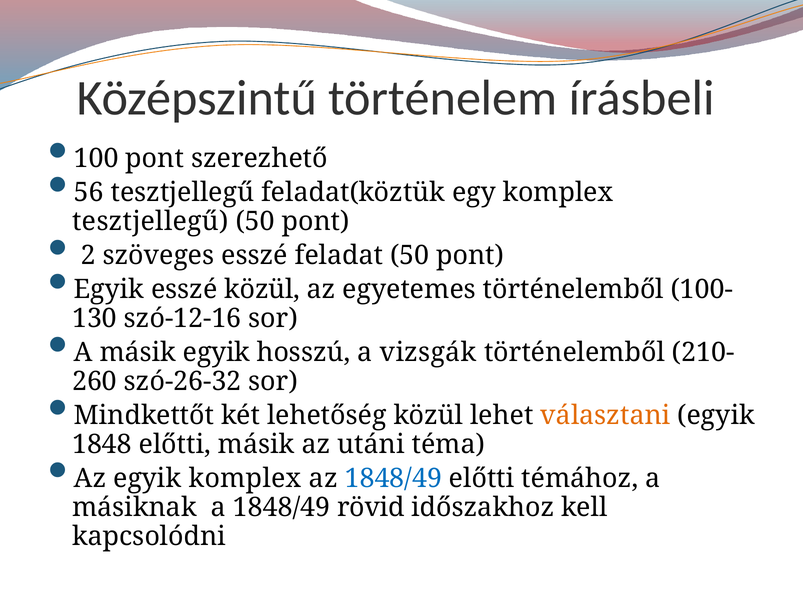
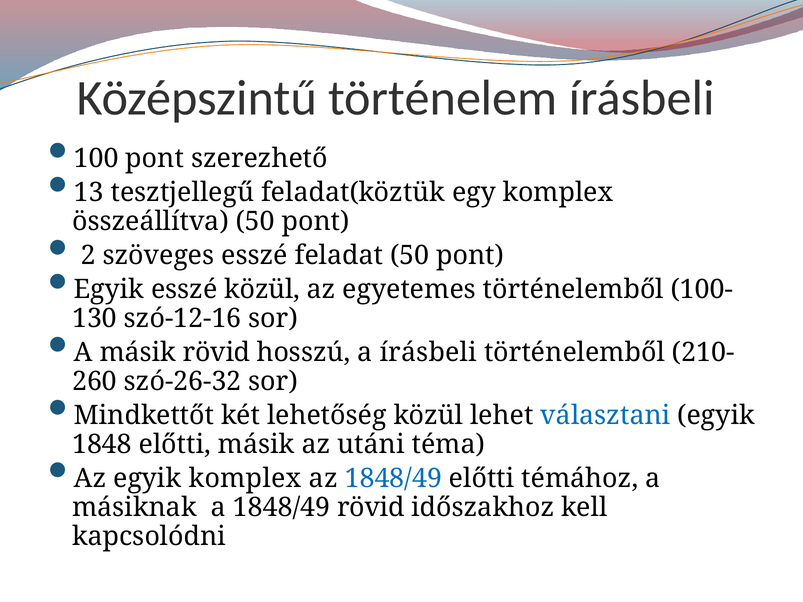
56: 56 -> 13 (89, 193)
tesztjellegű: tesztjellegű -> összeállítva (150, 222)
másik egyik: egyik -> rövid (216, 353)
a vizsgák: vizsgák -> írásbeli (428, 353)
választani colour: orange -> blue (605, 416)
